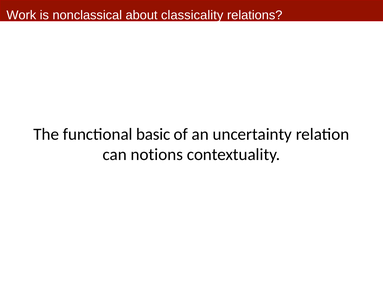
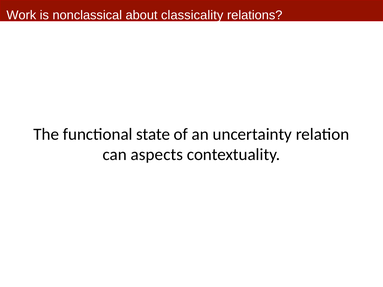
basic: basic -> state (153, 134)
notions: notions -> aspects (157, 155)
